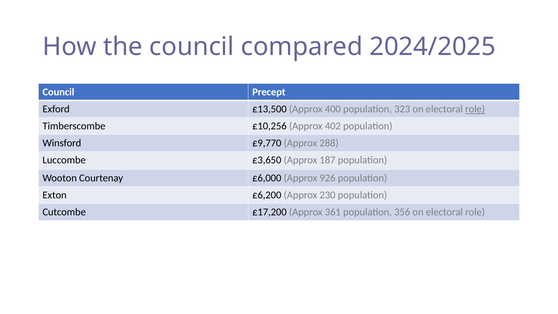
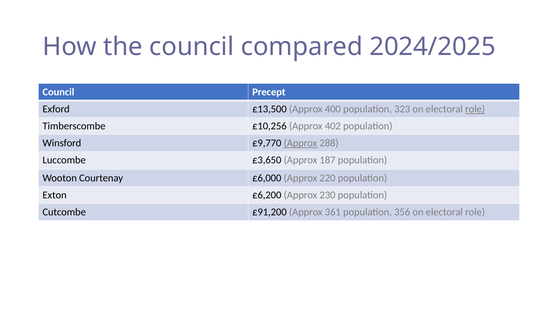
Approx underline: none -> present (301, 143)
926: 926 -> 220 (328, 178)
£17,200: £17,200 -> £91,200 (269, 212)
